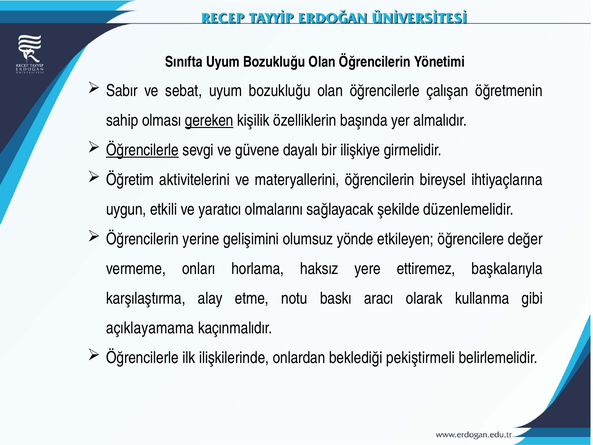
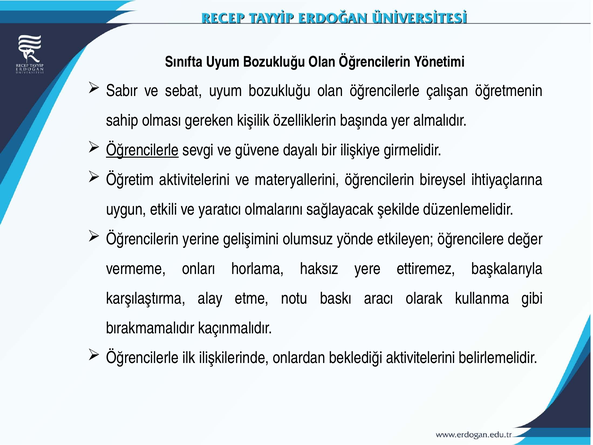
gereken underline: present -> none (209, 120)
açıklayamama: açıklayamama -> bırakmamalıdır (150, 328)
beklediği pekiştirmeli: pekiştirmeli -> aktivitelerini (421, 358)
